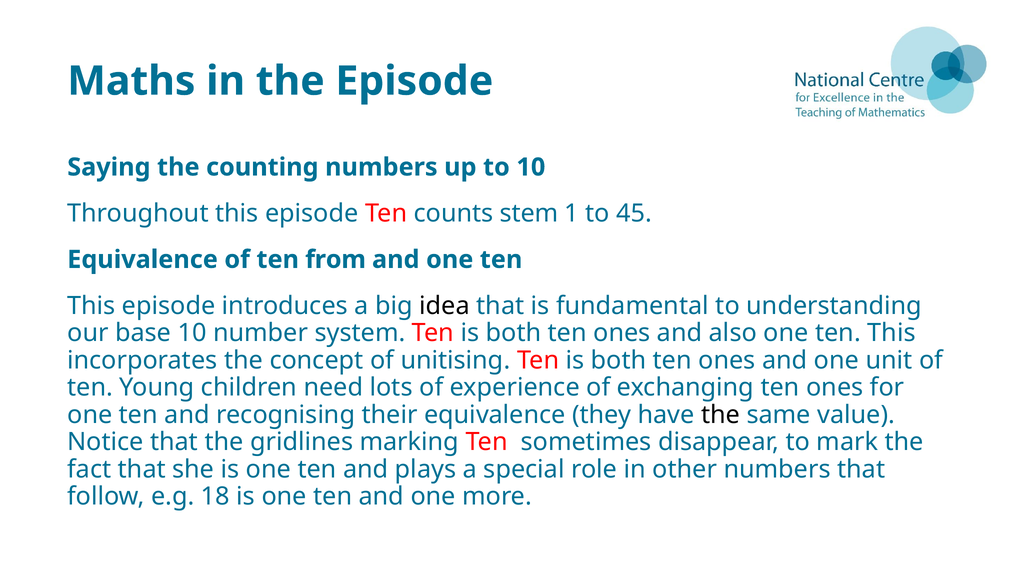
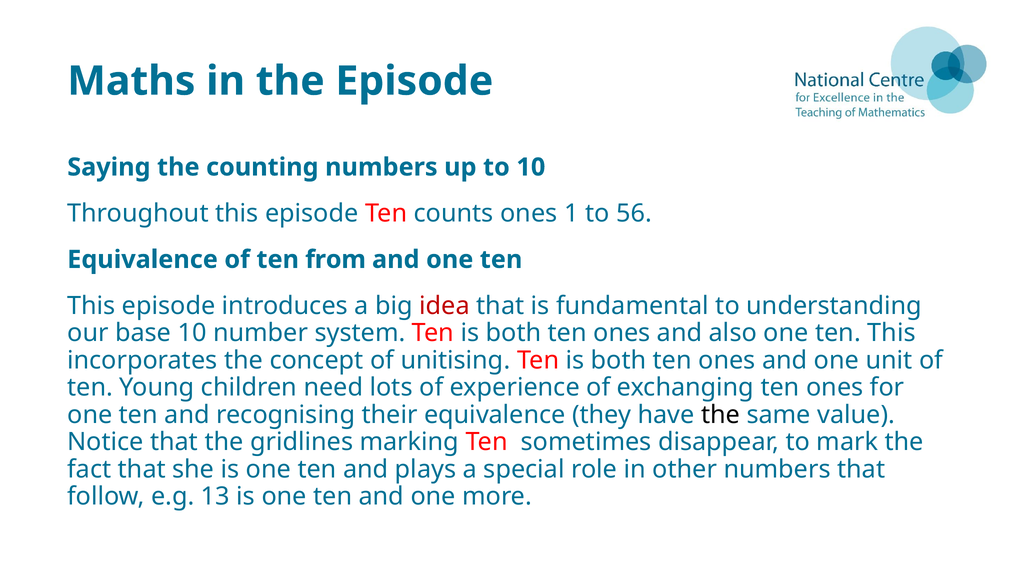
counts stem: stem -> ones (529, 213)
45: 45 -> 56 (634, 213)
idea colour: black -> red (445, 306)
18: 18 -> 13 (215, 497)
